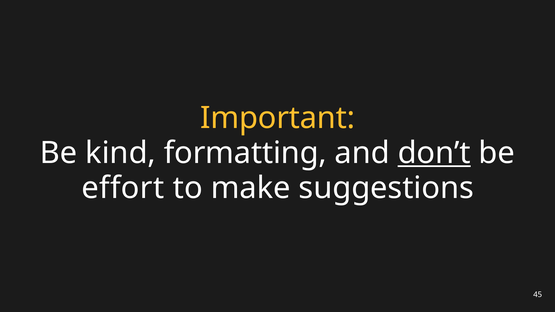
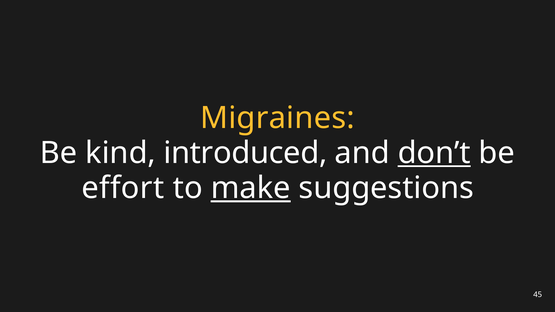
Important: Important -> Migraines (277, 118)
formatting: formatting -> introduced (245, 153)
make underline: none -> present (251, 188)
